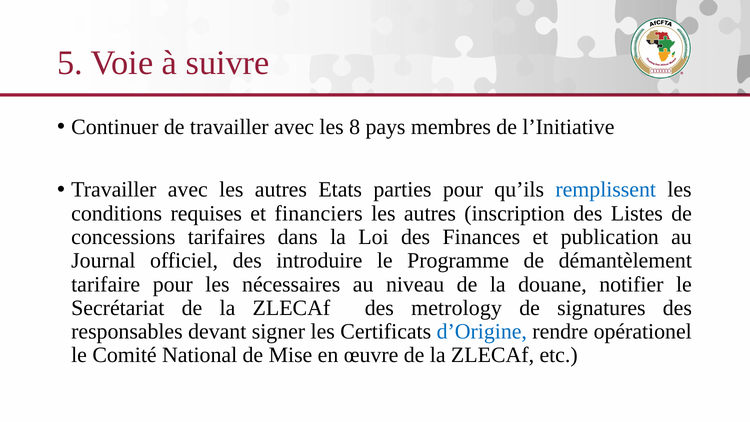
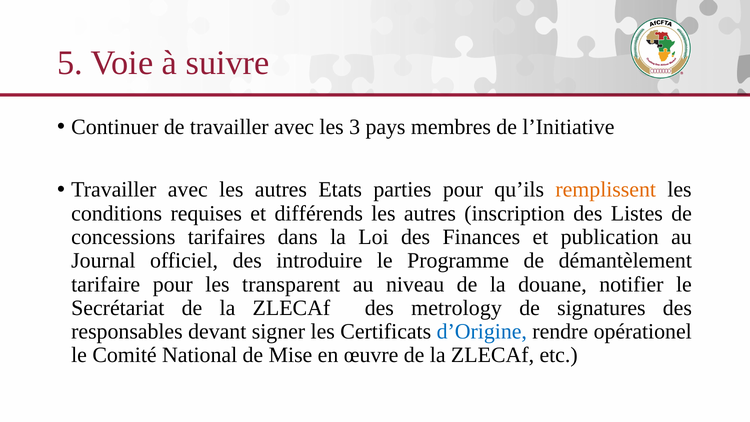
8: 8 -> 3 (355, 127)
remplissent colour: blue -> orange (606, 190)
financiers: financiers -> différends (319, 213)
nécessaires: nécessaires -> transparent (291, 284)
